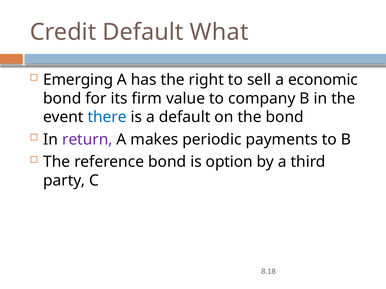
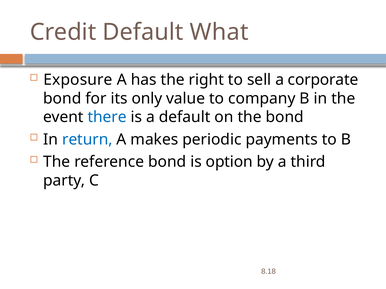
Emerging: Emerging -> Exposure (78, 80)
economic: economic -> corporate (323, 80)
firm: firm -> only (147, 99)
return colour: purple -> blue (87, 140)
